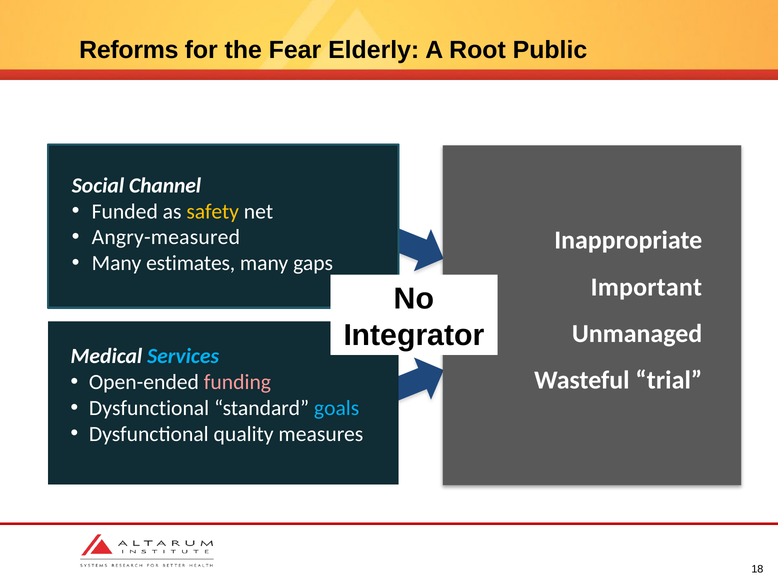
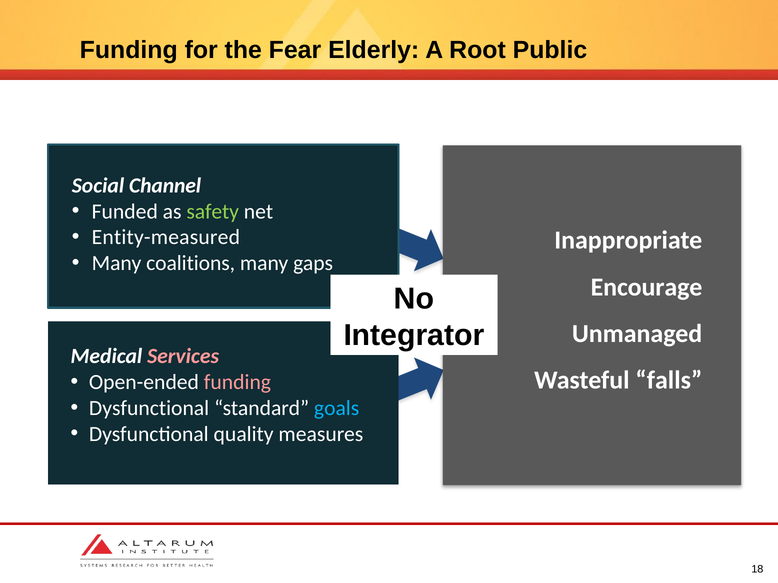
Reforms: Reforms -> Funding (129, 50)
safety colour: yellow -> light green (213, 212)
Angry-measured: Angry-measured -> Entity-measured (166, 238)
estimates: estimates -> coalitions (191, 263)
Important: Important -> Encourage (647, 287)
Services colour: light blue -> pink (183, 357)
trial: trial -> falls (669, 381)
